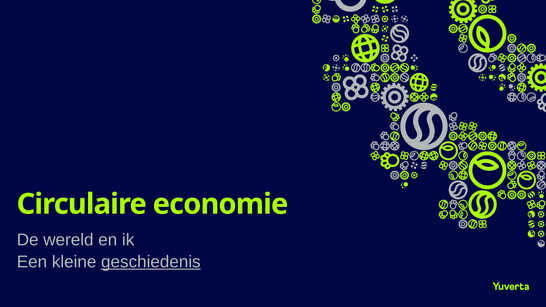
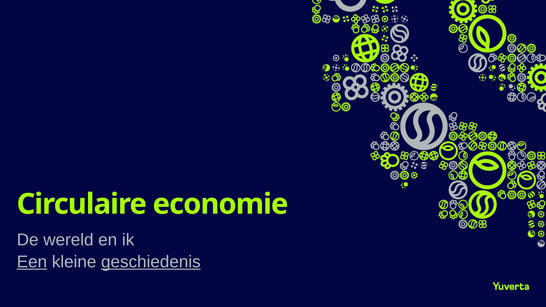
Een underline: none -> present (32, 262)
